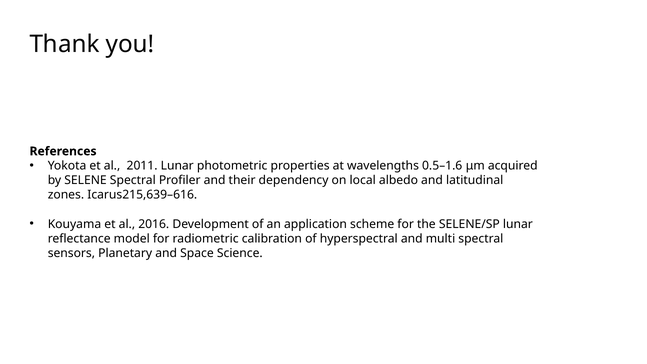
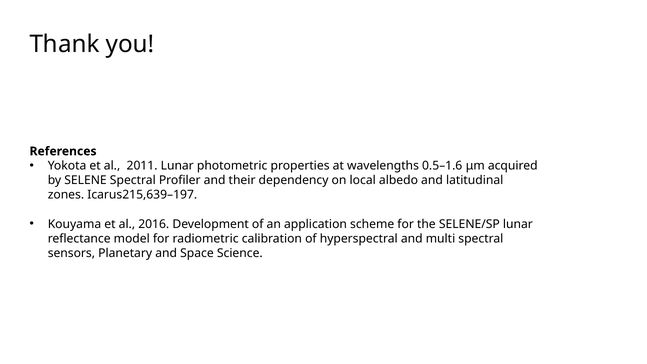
Icarus215,639–616: Icarus215,639–616 -> Icarus215,639–197 (142, 195)
